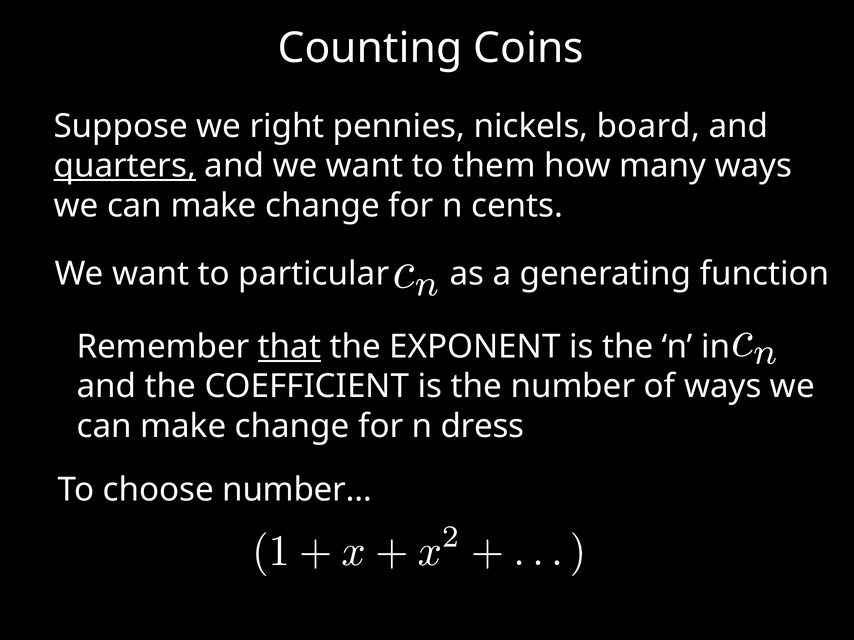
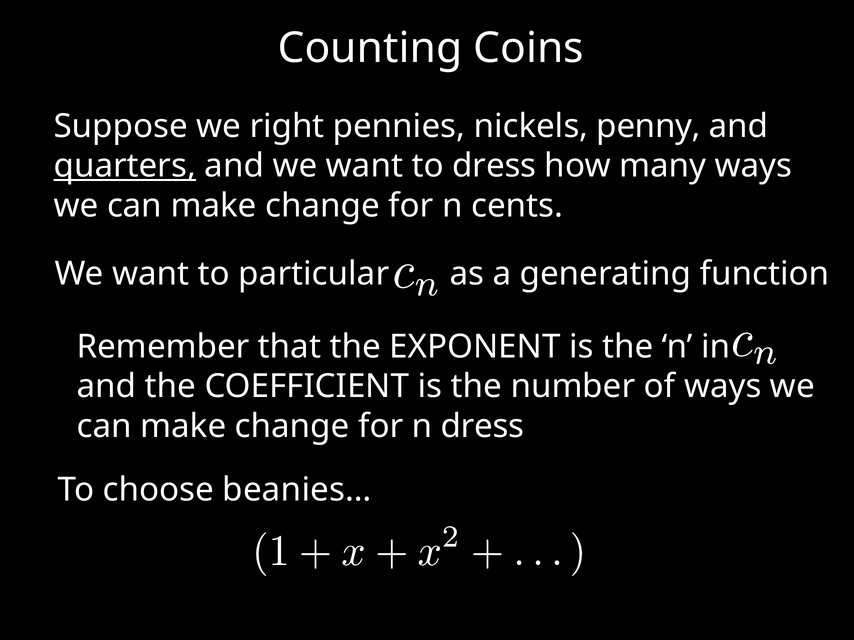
board: board -> penny (649, 126)
to them: them -> dress (494, 166)
that underline: present -> none (290, 347)
number…: number… -> beanies… (297, 490)
